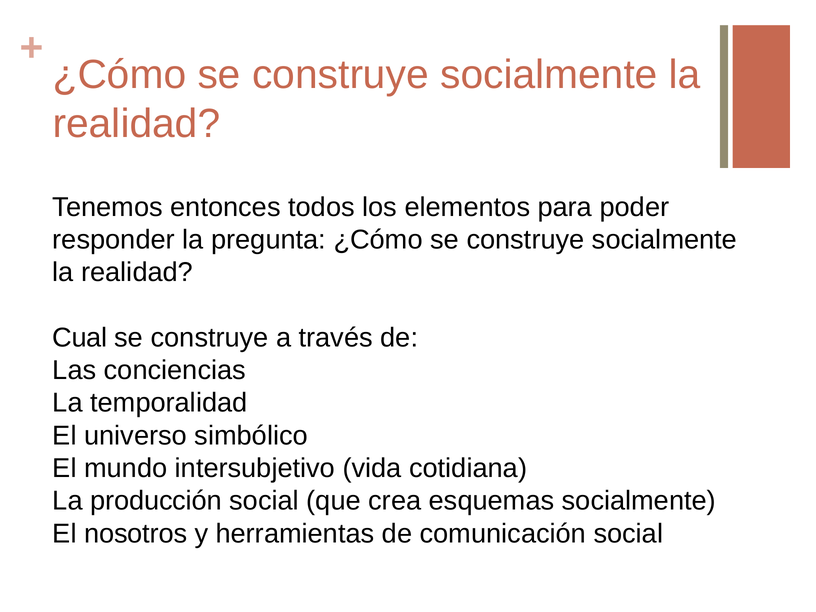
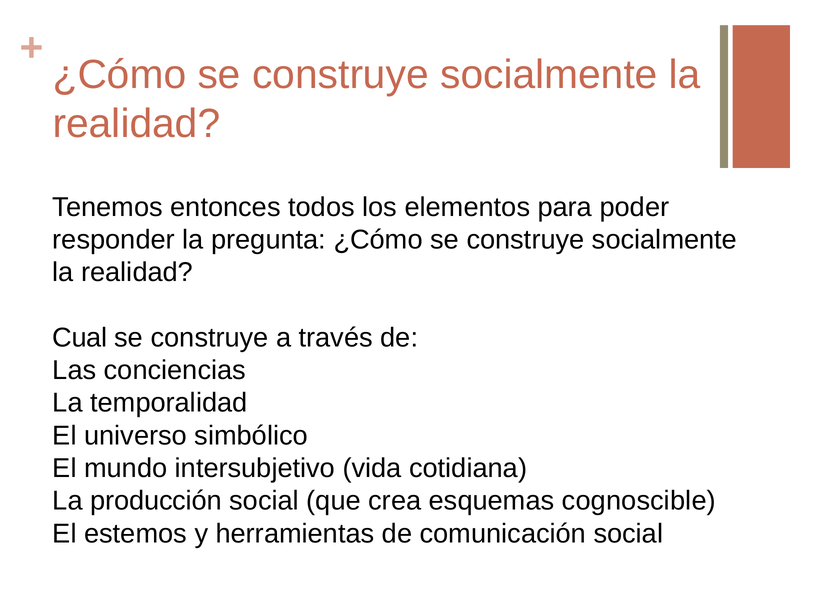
esquemas socialmente: socialmente -> cognoscible (639, 501)
nosotros: nosotros -> estemos (136, 534)
